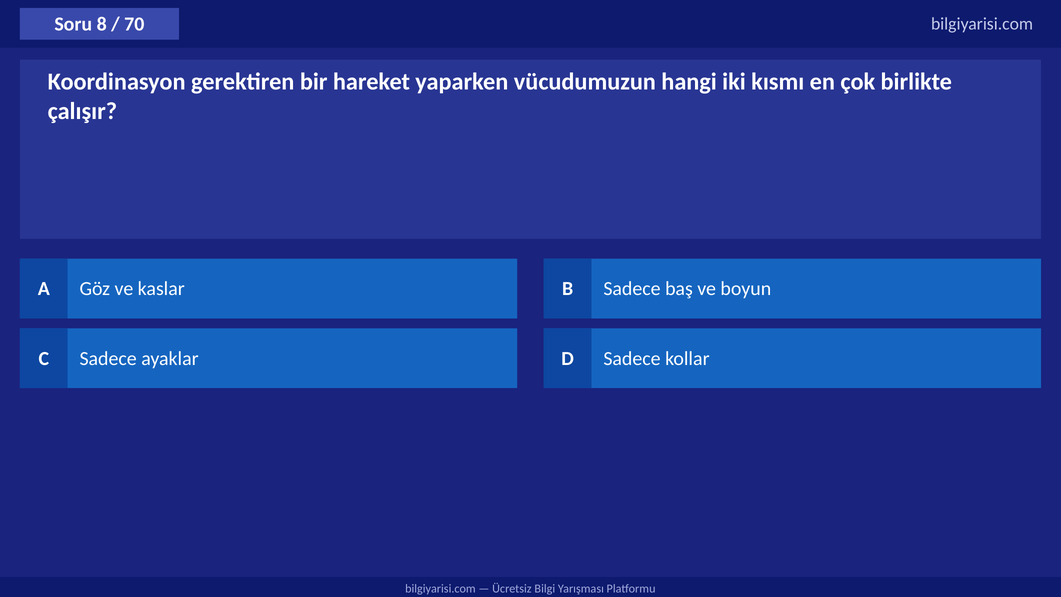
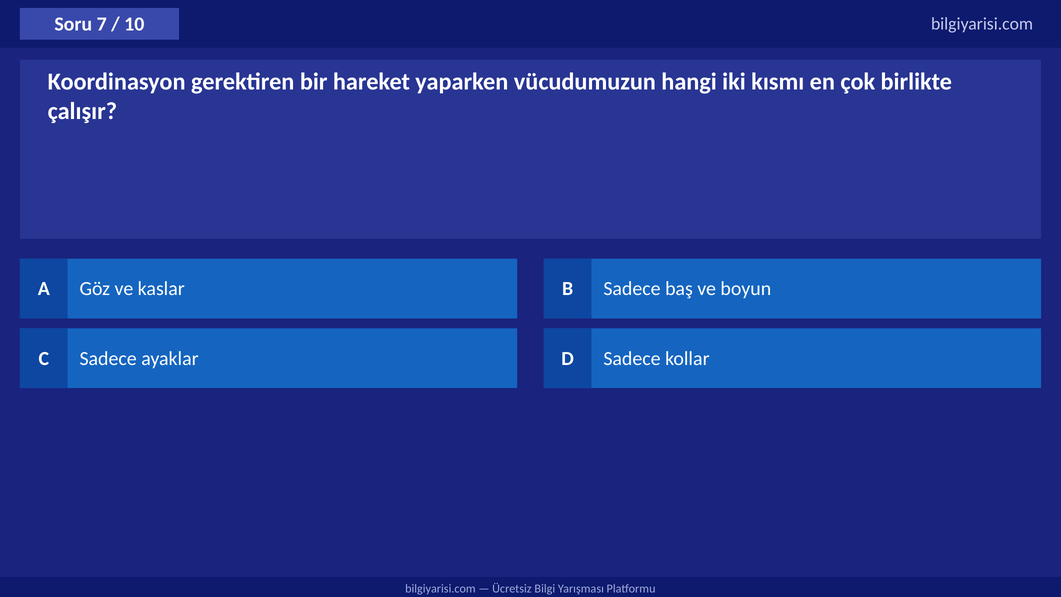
8: 8 -> 7 (102, 24)
70: 70 -> 10 (134, 24)
